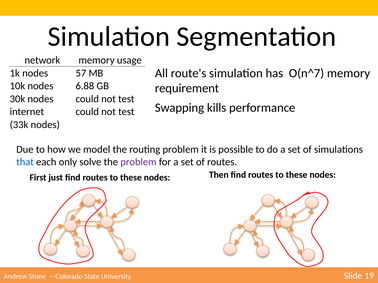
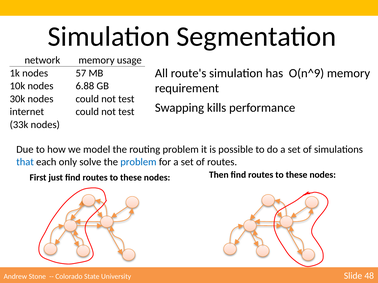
O(n^7: O(n^7 -> O(n^9 (306, 73)
problem colour: purple -> blue (138, 162)
19: 19 -> 48 (369, 276)
